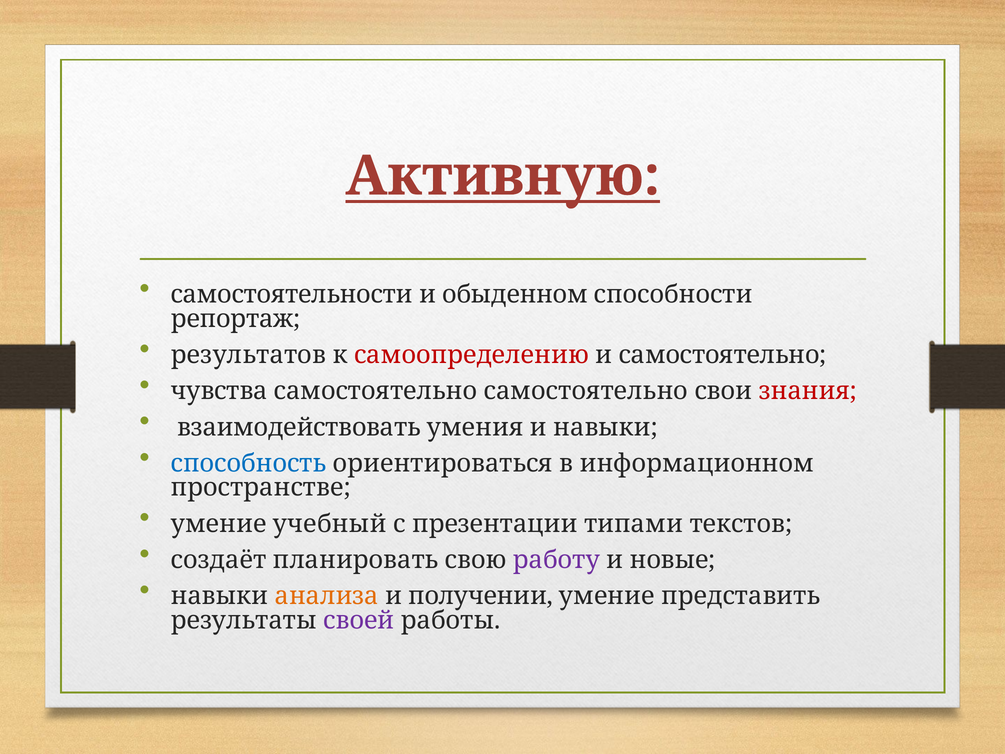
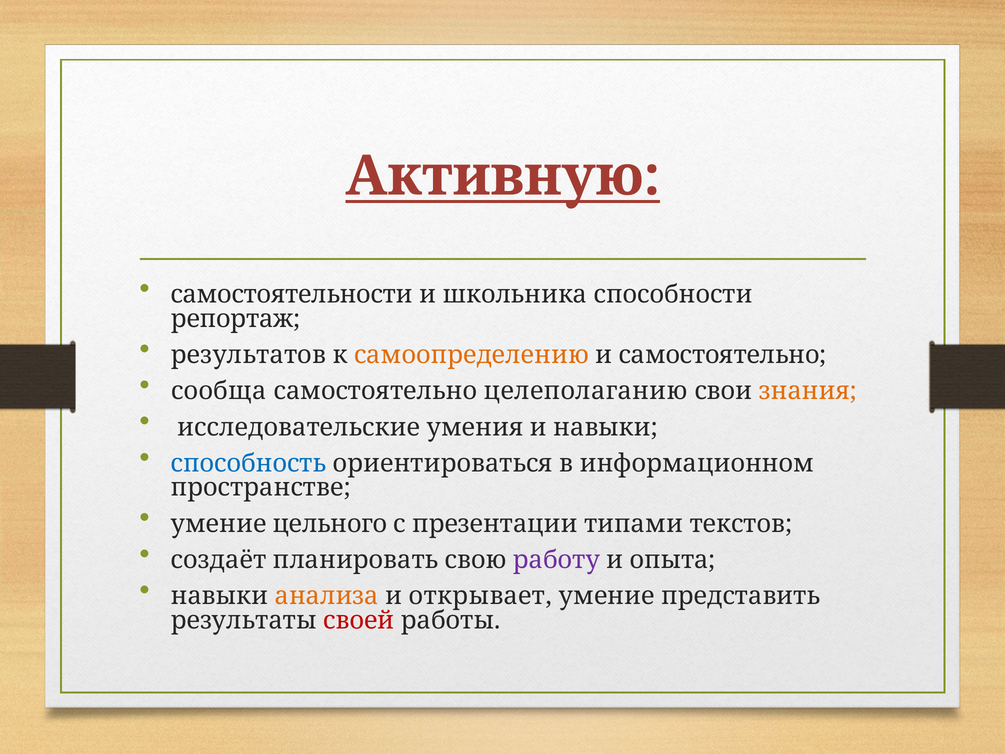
обыденном: обыденном -> школьника (515, 295)
самоопределению colour: red -> orange (471, 355)
чувства: чувства -> сообща (219, 391)
самостоятельно самостоятельно: самостоятельно -> целеполаганию (586, 391)
знания colour: red -> orange (808, 391)
взаимодействовать: взаимодействовать -> исследовательские (299, 427)
учебный: учебный -> цельного (330, 524)
новые: новые -> опыта (673, 560)
получении: получении -> открывает (480, 596)
своей colour: purple -> red (359, 620)
